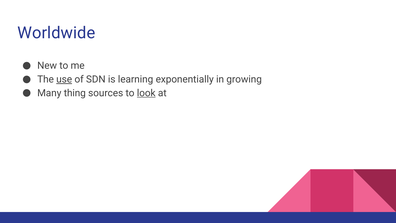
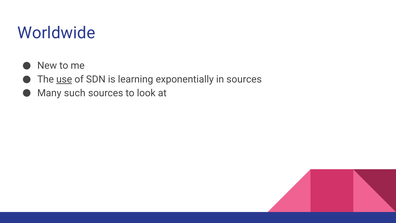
in growing: growing -> sources (244, 79)
thing: thing -> such (75, 93)
look underline: present -> none (146, 93)
